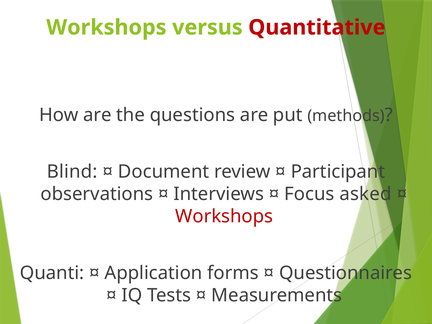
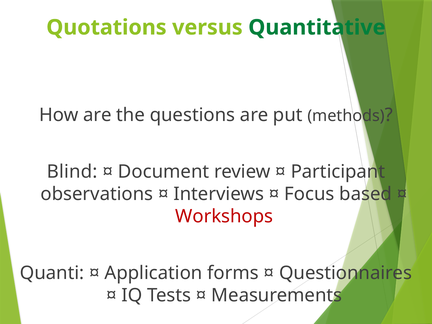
Workshops: Workshops -> Quotations (106, 27)
Quantitative colour: red -> green (317, 27)
asked: asked -> based (366, 194)
